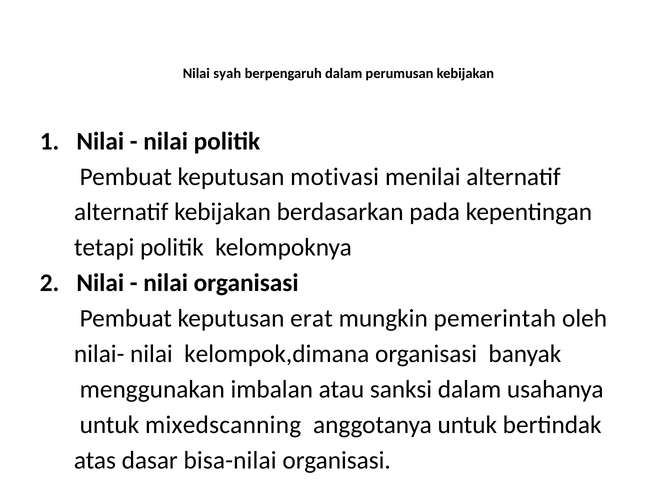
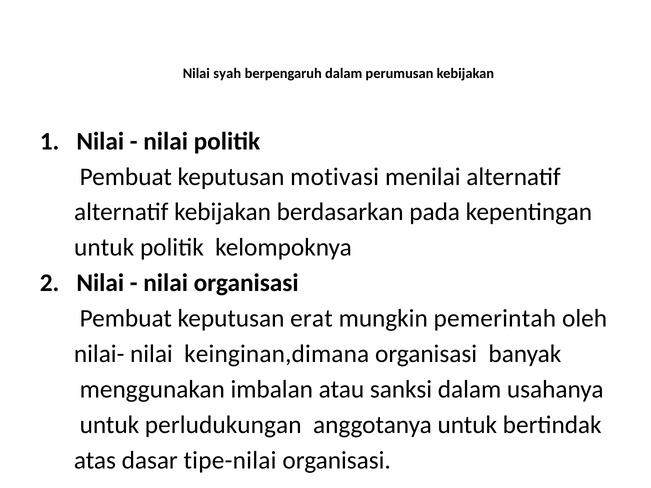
tetapi: tetapi -> untuk (104, 248)
kelompok,dimana: kelompok,dimana -> keinginan,dimana (277, 354)
mixedscanning: mixedscanning -> perludukungan (223, 425)
bisa-nilai: bisa-nilai -> tipe-nilai (230, 461)
